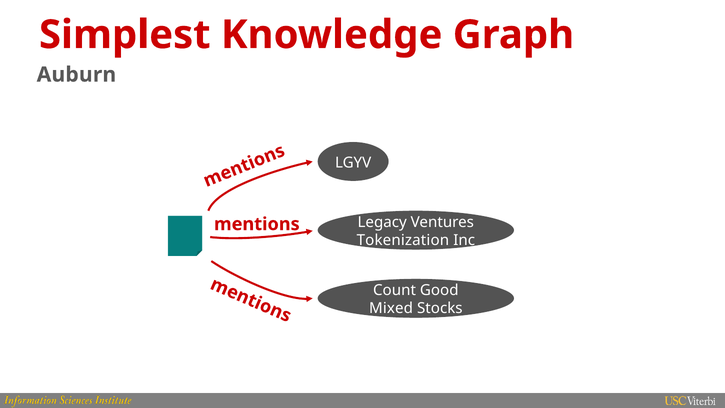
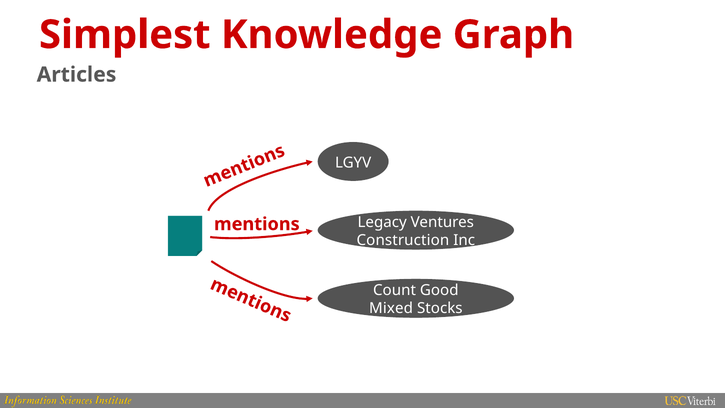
Auburn: Auburn -> Articles (77, 75)
Tokenization: Tokenization -> Construction (403, 240)
